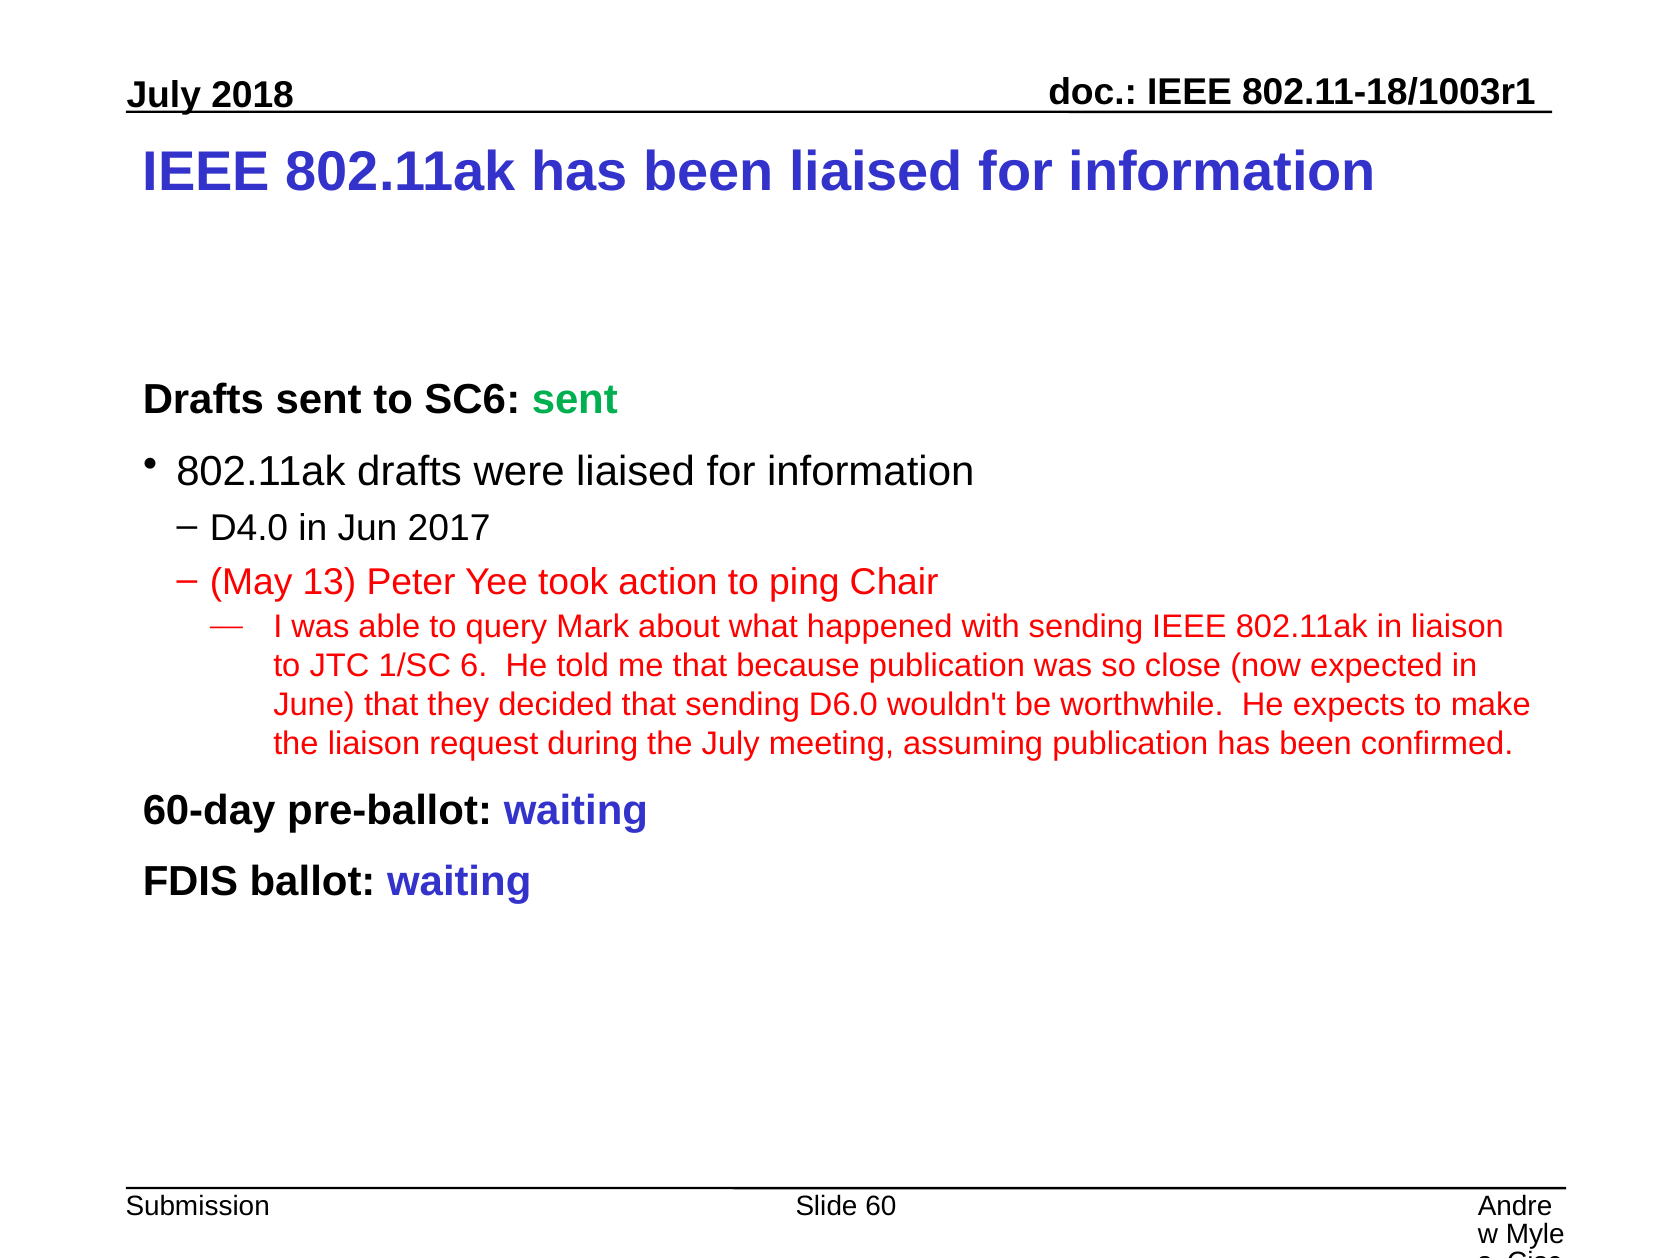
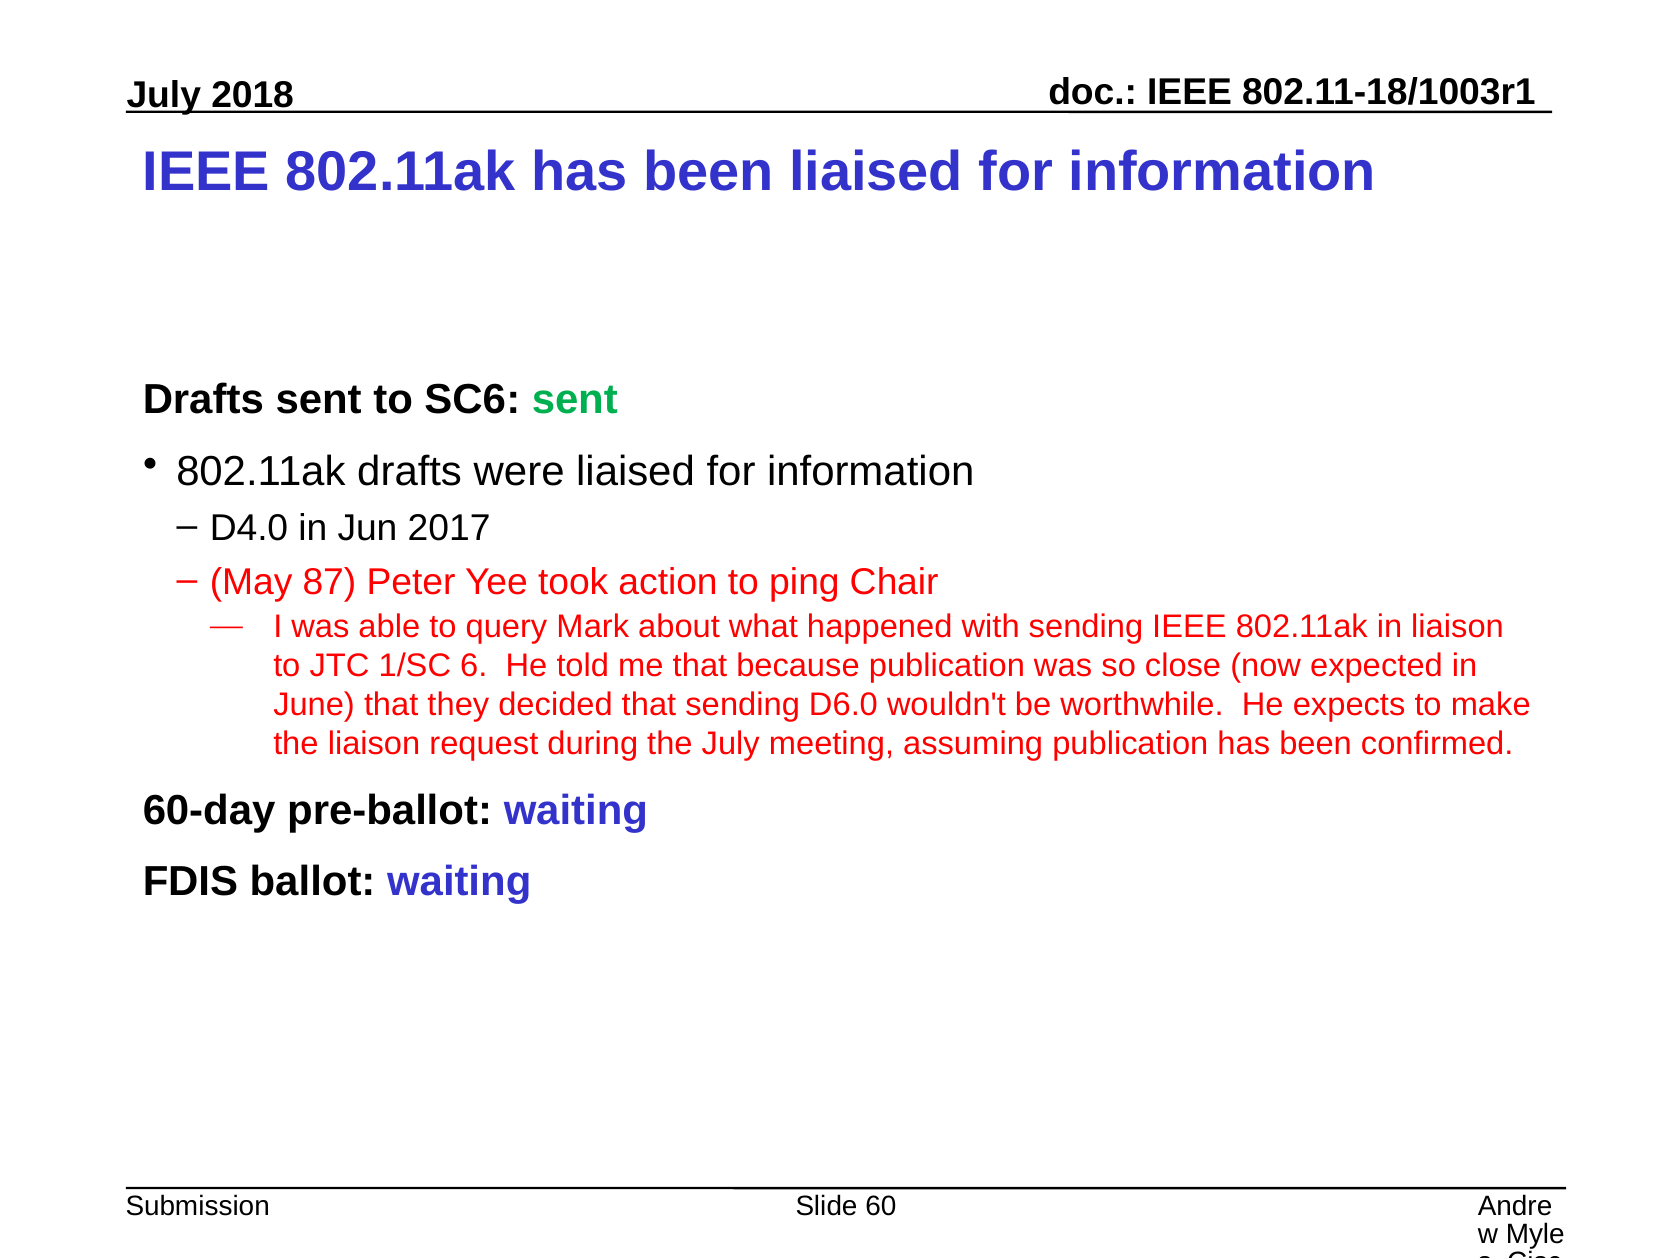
13: 13 -> 87 (329, 582)
